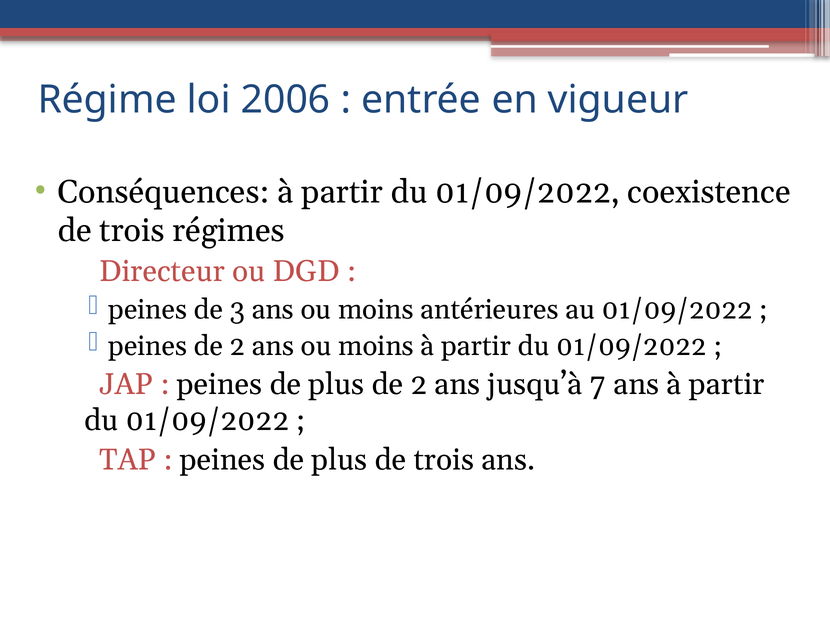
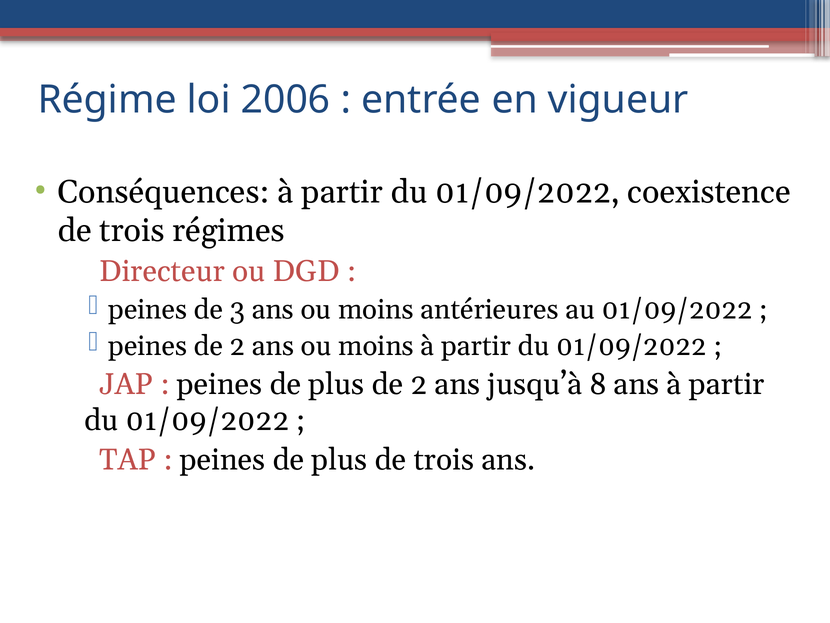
7: 7 -> 8 (598, 384)
